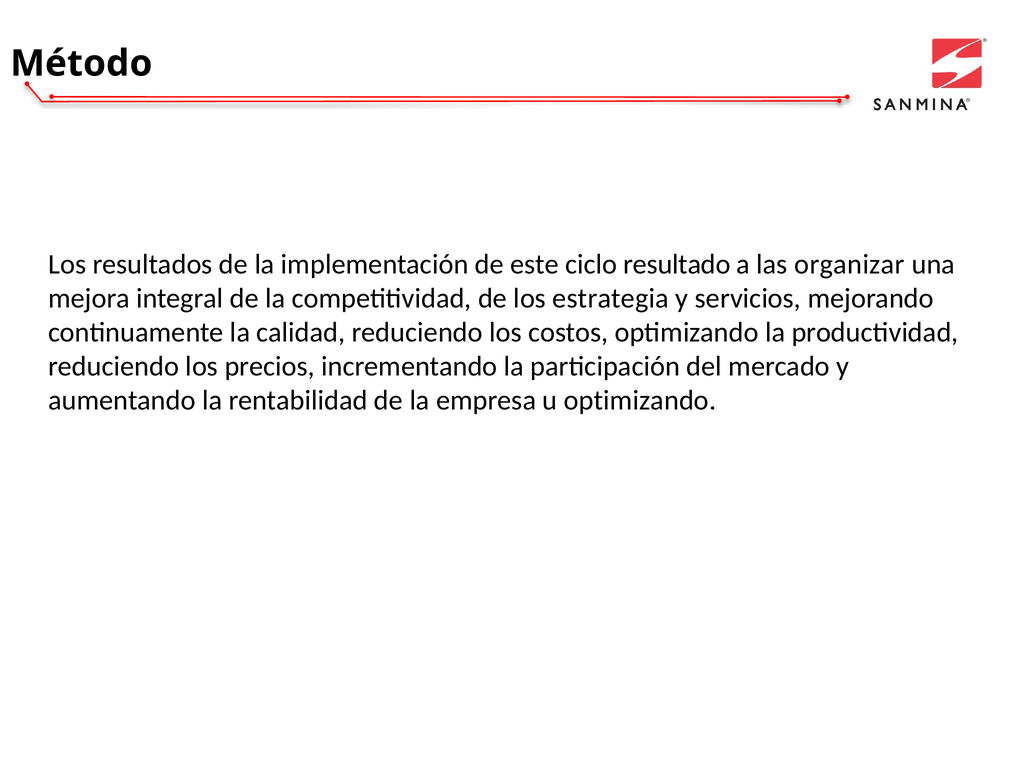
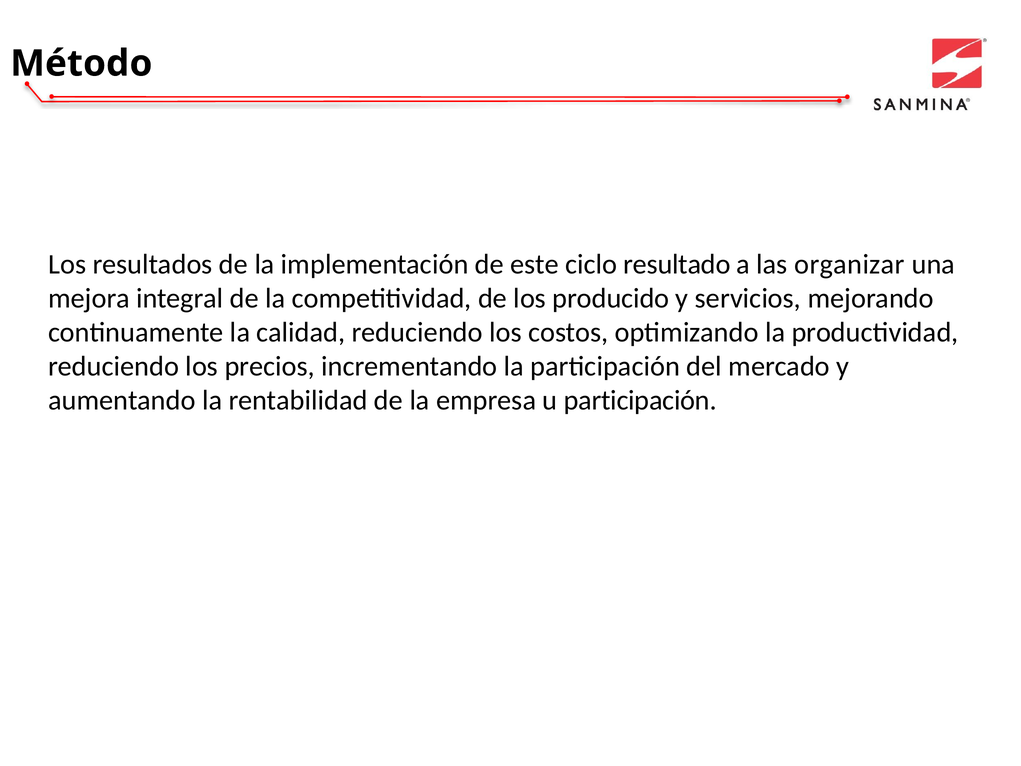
estrategia: estrategia -> producido (611, 298)
u optimizando: optimizando -> participación (640, 400)
